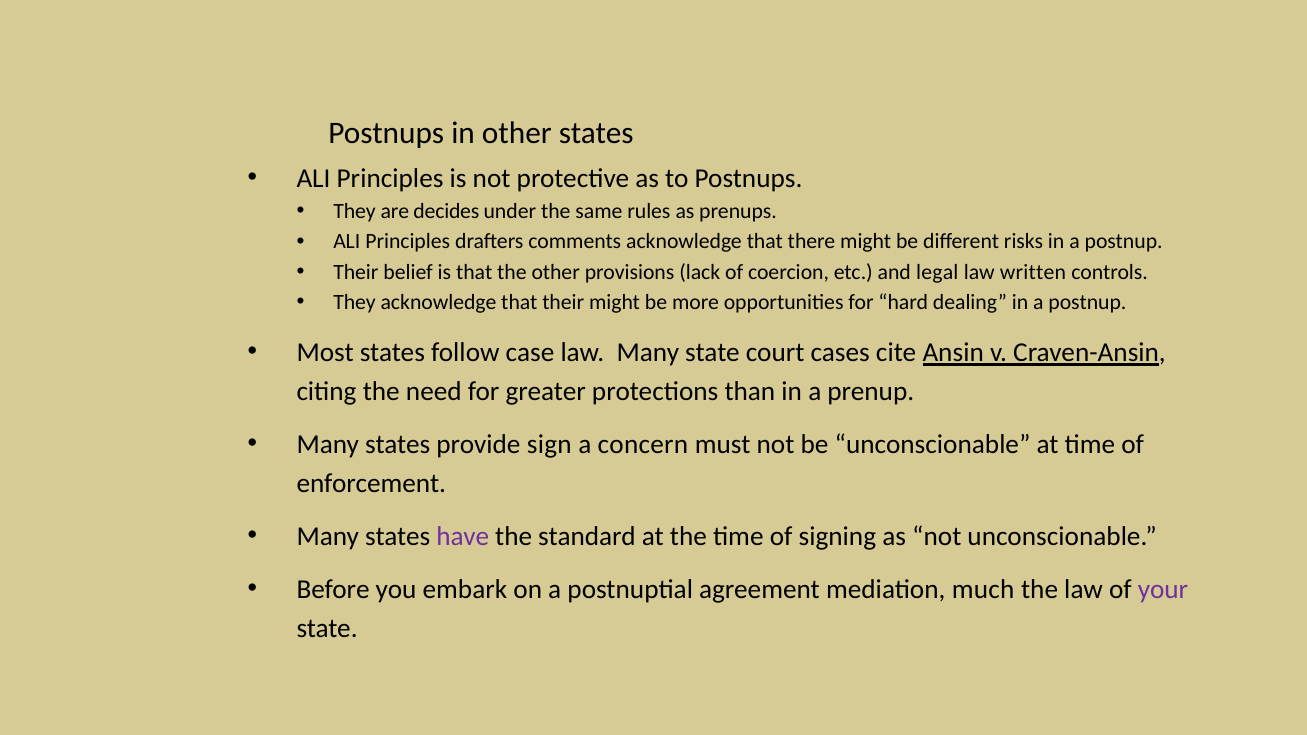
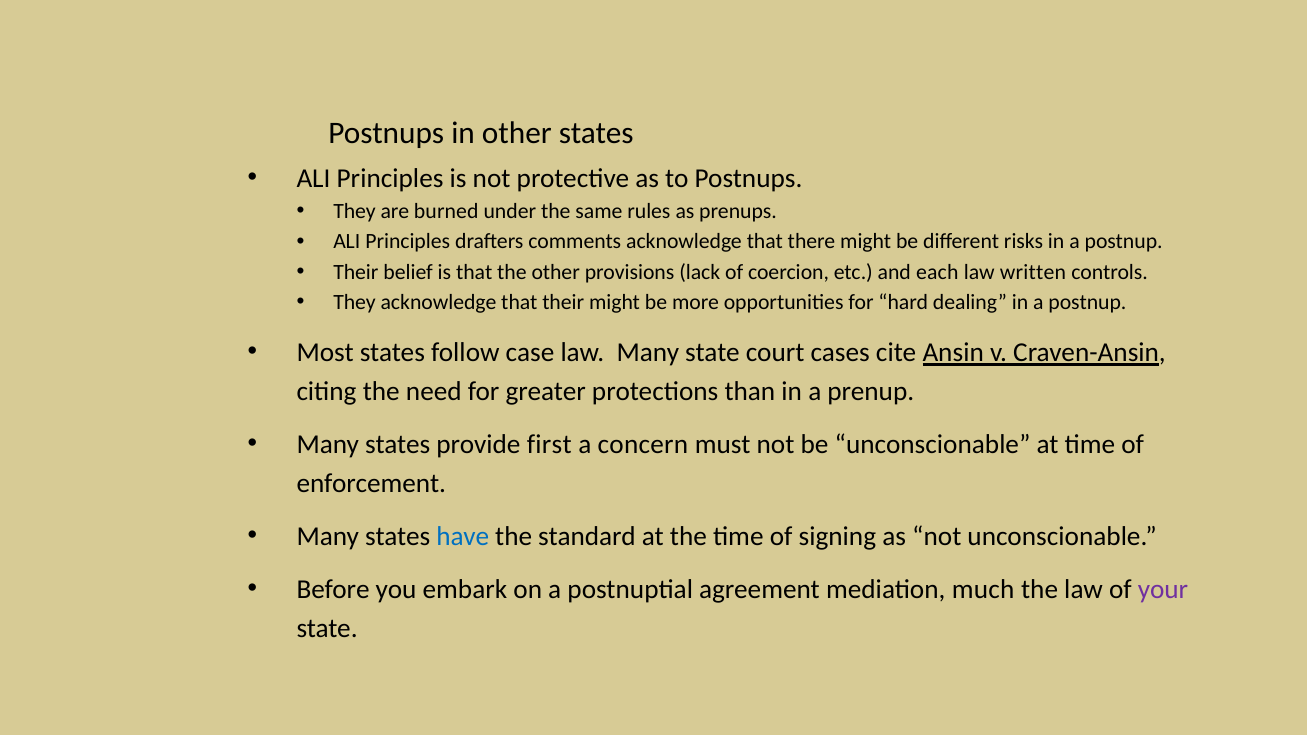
decides: decides -> burned (446, 211)
legal: legal -> each (937, 272)
sign: sign -> first (549, 445)
have colour: purple -> blue (463, 537)
